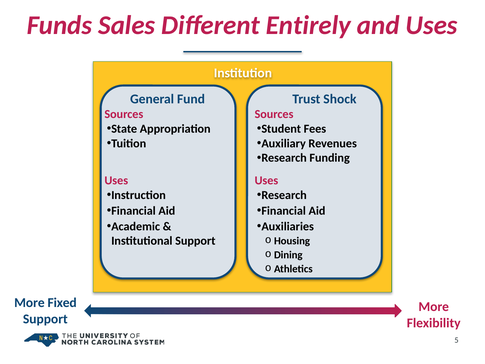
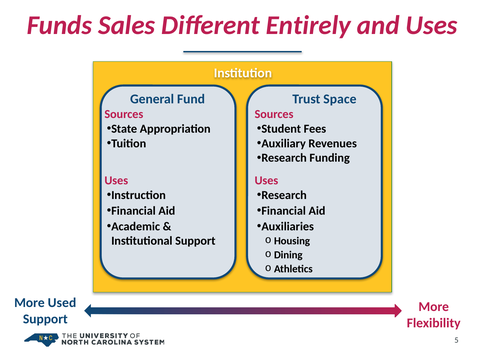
Shock: Shock -> Space (340, 99)
Fixed: Fixed -> Used (62, 303)
